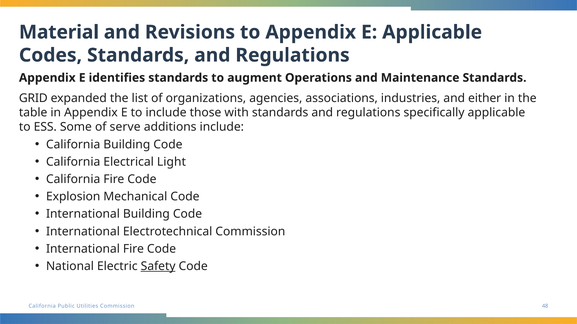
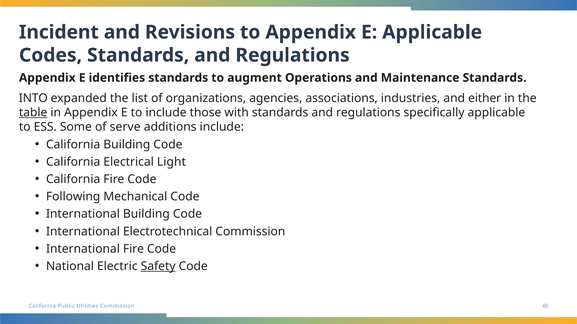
Material: Material -> Incident (59, 32)
GRID: GRID -> INTO (33, 98)
table underline: none -> present (33, 113)
Explosion: Explosion -> Following (73, 197)
